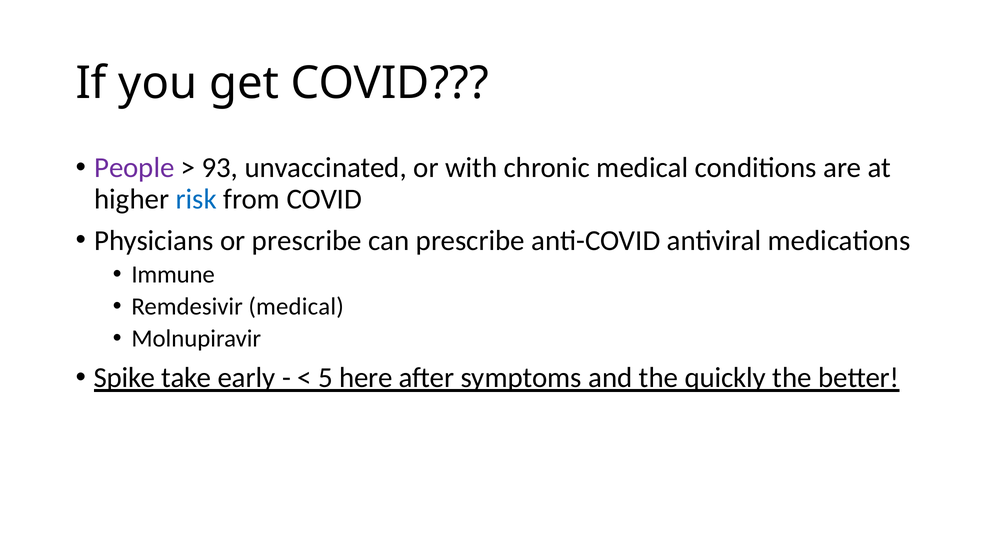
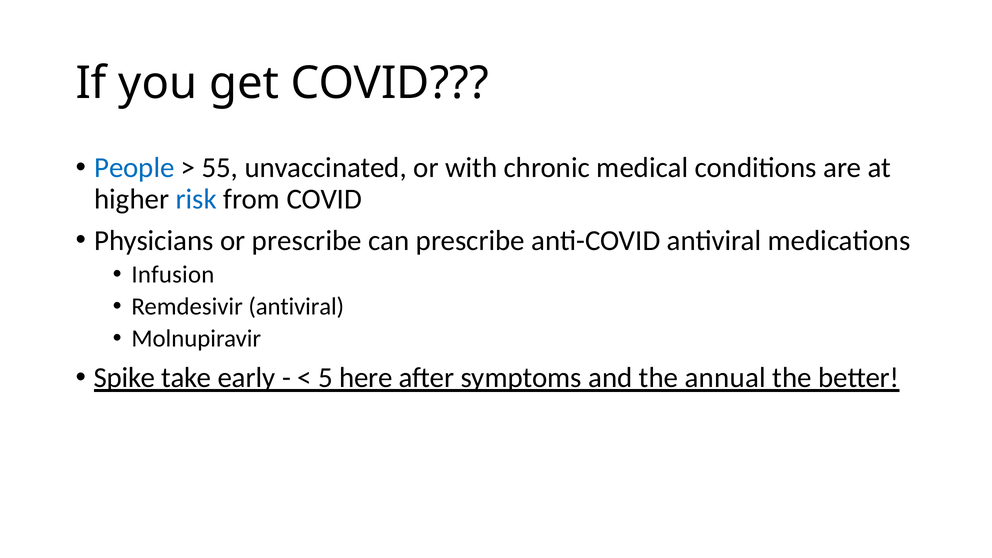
People colour: purple -> blue (134, 168)
93: 93 -> 55 (220, 168)
Immune: Immune -> Infusion (173, 275)
Remdesivir medical: medical -> antiviral (296, 307)
quickly: quickly -> annual (725, 378)
